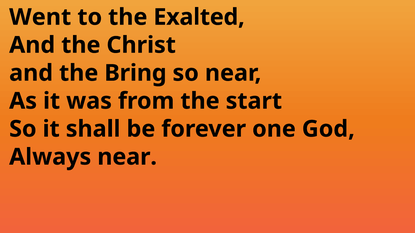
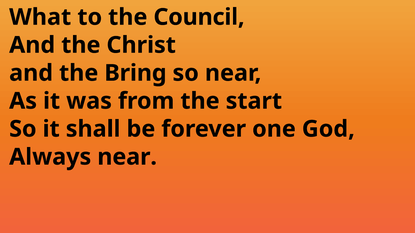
Went: Went -> What (40, 17)
Exalted: Exalted -> Council (199, 17)
